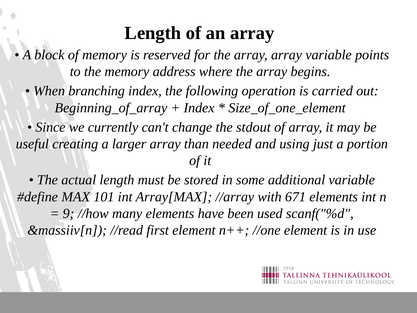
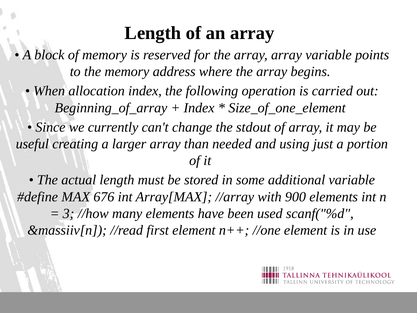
branching: branching -> allocation (97, 91)
101: 101 -> 676 (104, 197)
671: 671 -> 900 (295, 197)
9: 9 -> 3 (69, 213)
